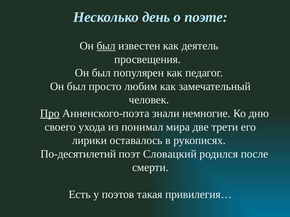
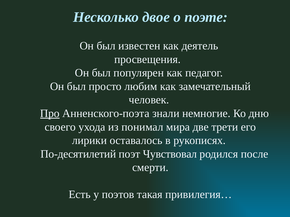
день: день -> двое (156, 17)
был underline: present -> none (106, 46)
Словацкий: Словацкий -> Чувствовал (170, 154)
